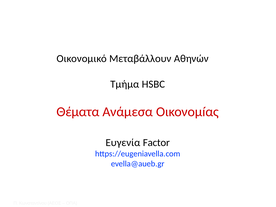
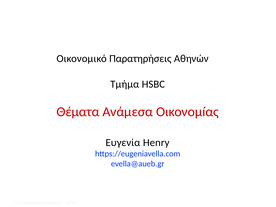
Μεταβάλλουν: Μεταβάλλουν -> Παρατηρήσεις (140, 59)
Factor: Factor -> Henry (156, 143)
